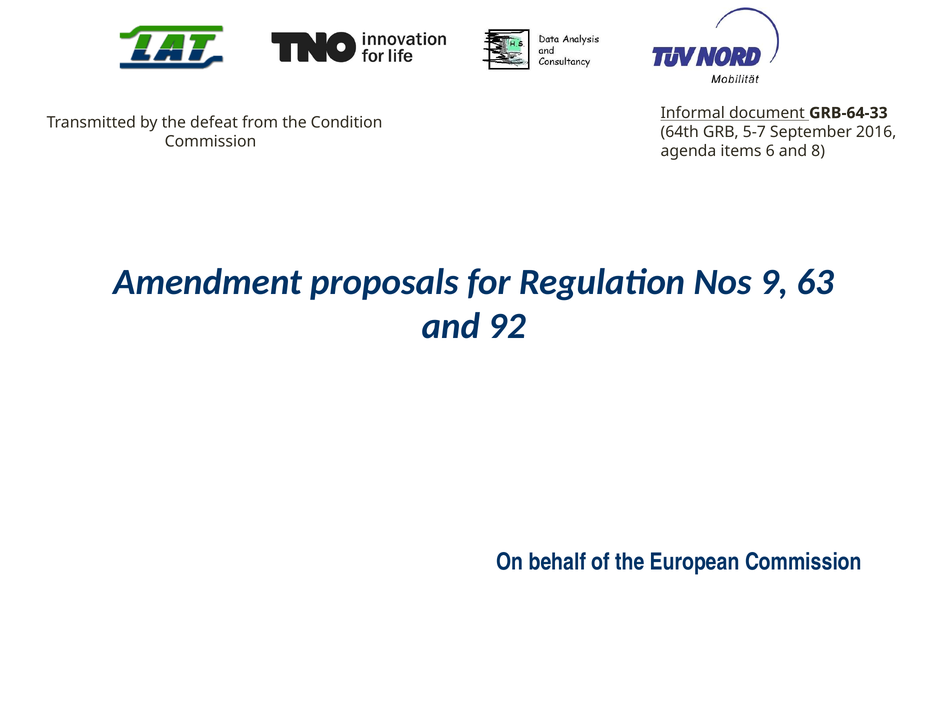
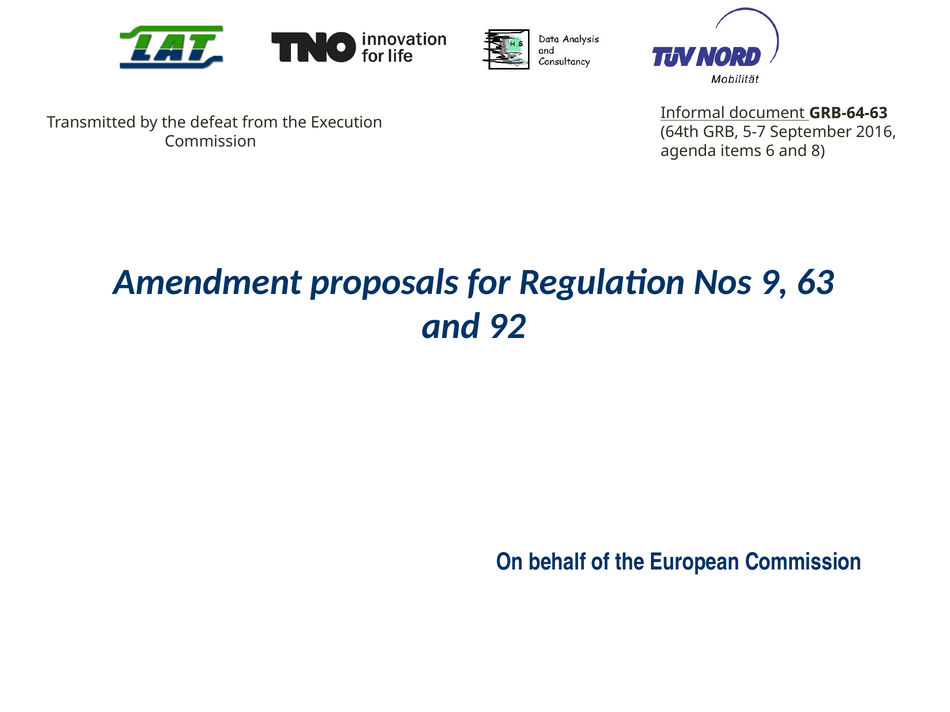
GRB-64-33: GRB-64-33 -> GRB-64-63 (848, 113)
Condition: Condition -> Execution (347, 123)
